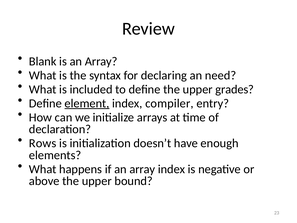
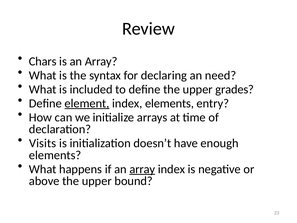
Blank: Blank -> Chars (43, 61)
index compiler: compiler -> elements (170, 103)
Rows: Rows -> Visits (43, 143)
array underline: none -> present (142, 169)
